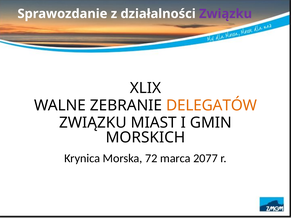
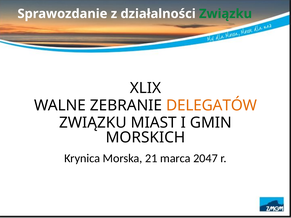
Związku colour: purple -> green (226, 14)
72: 72 -> 21 (151, 158)
2077: 2077 -> 2047 (205, 158)
